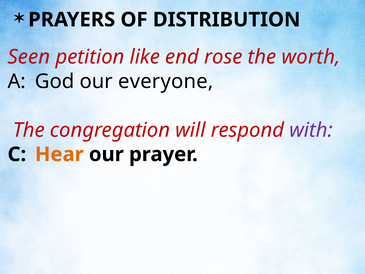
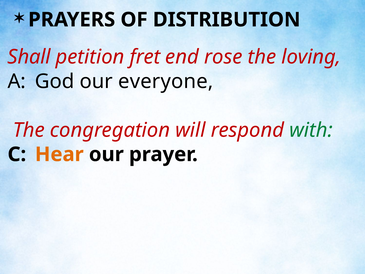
Seen: Seen -> Shall (29, 57)
like: like -> fret (145, 57)
worth: worth -> loving (311, 57)
with colour: purple -> green (311, 130)
